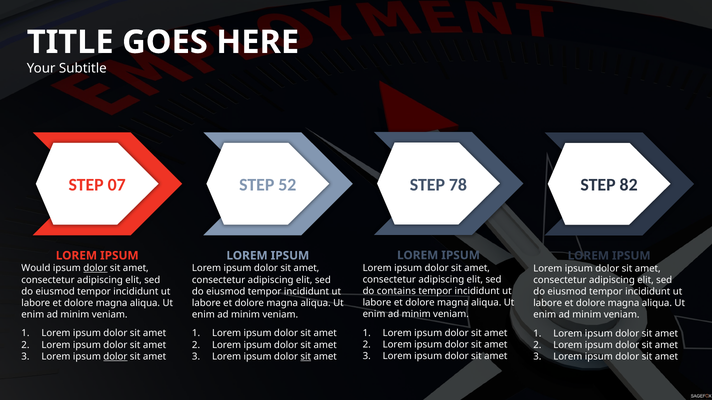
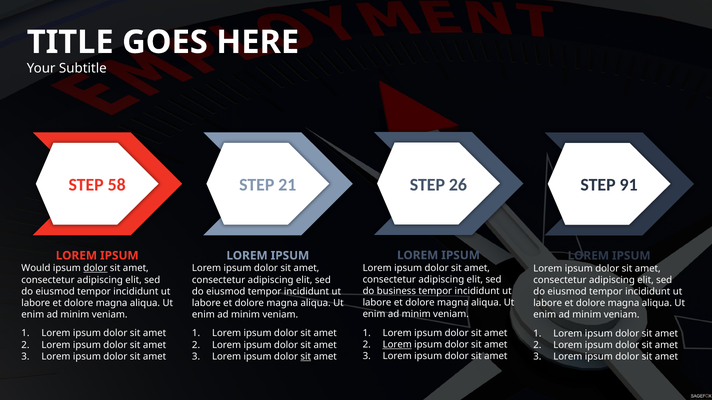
78: 78 -> 26 (458, 185)
07: 07 -> 58 (117, 185)
52: 52 -> 21 (287, 185)
82: 82 -> 91 (629, 185)
contains: contains -> business (396, 292)
Lorem underline: none -> present (397, 345)
dolor underline: present -> none (115, 357)
